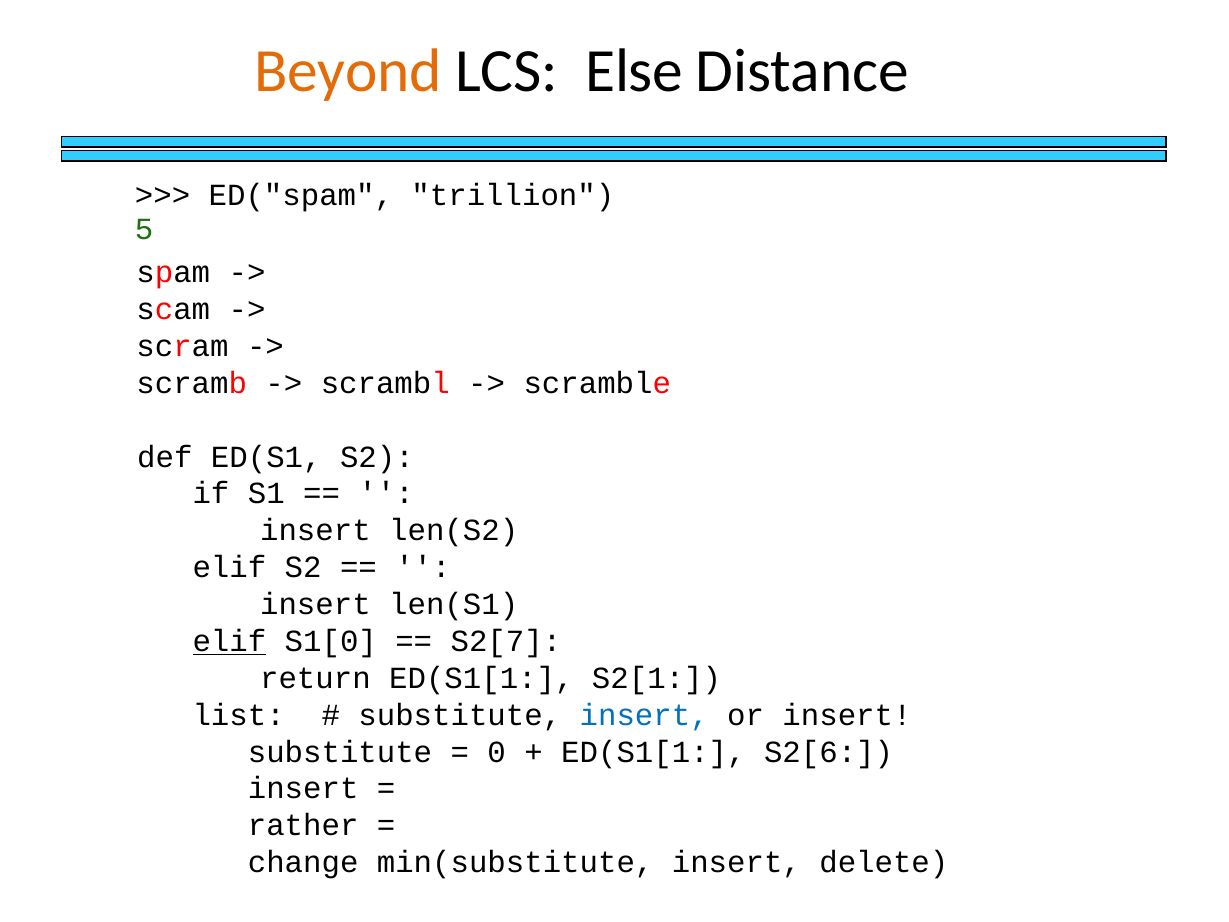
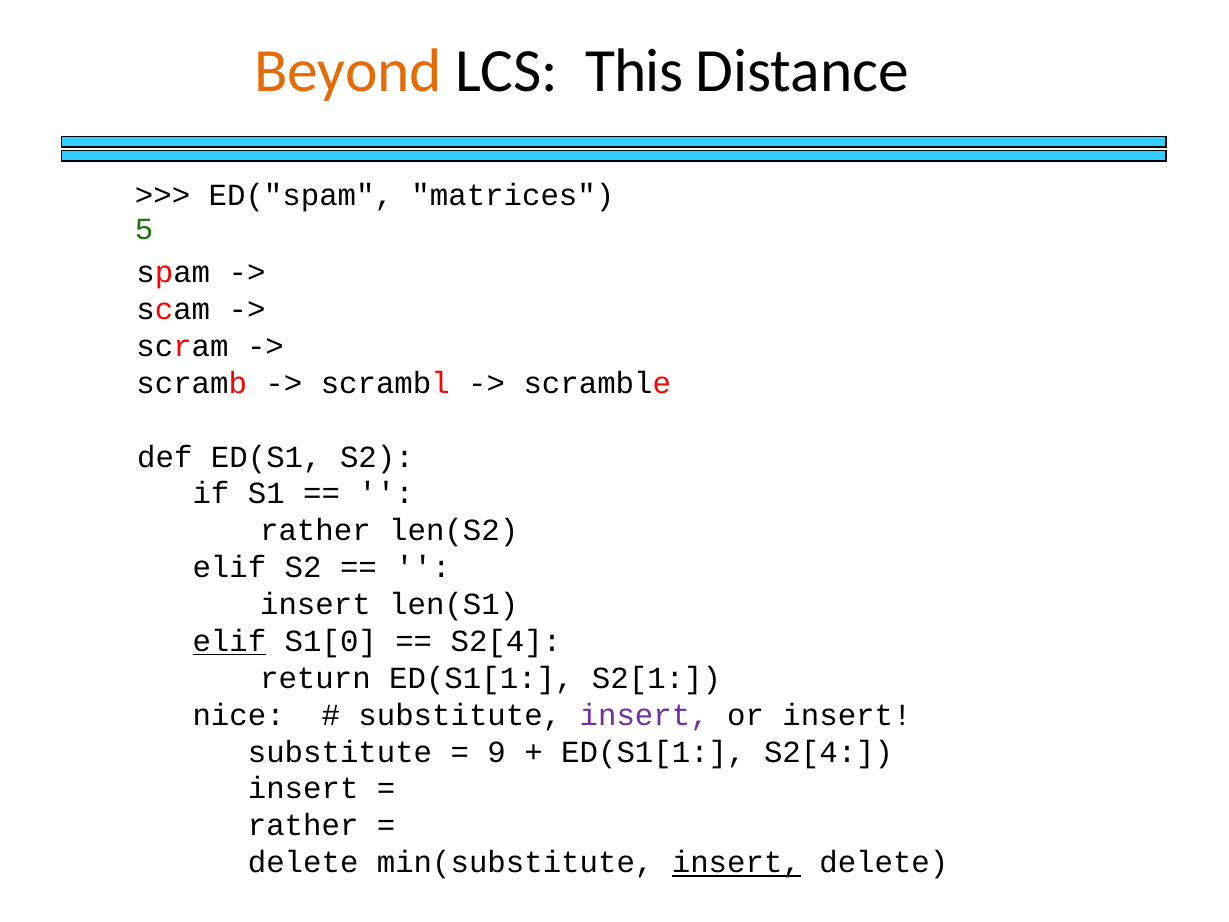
Else: Else -> This (634, 71)
trillion: trillion -> matrices (513, 195)
insert: insert -> rather (315, 530)
S2[7: S2[7 -> S2[4 (506, 641)
list: list -> nice (239, 715)
insert colour: blue -> purple (644, 715)
0: 0 -> 9 (497, 752)
ED(S1[1 S2[6: S2[6 -> S2[4 (829, 752)
change: change -> delete (303, 862)
insert underline: none -> present (736, 862)
